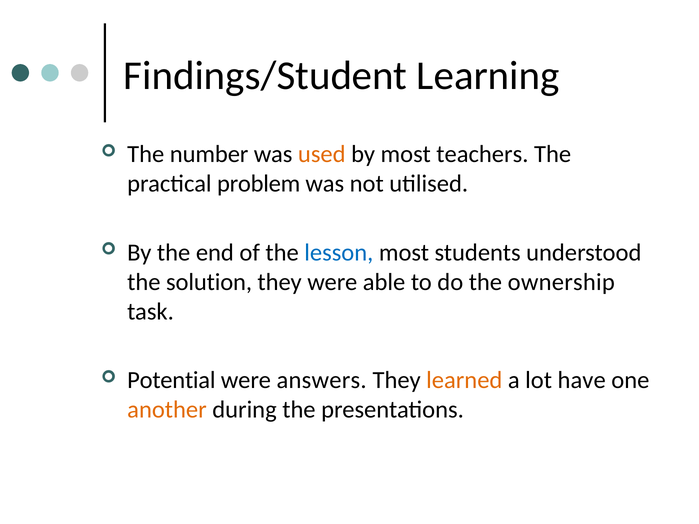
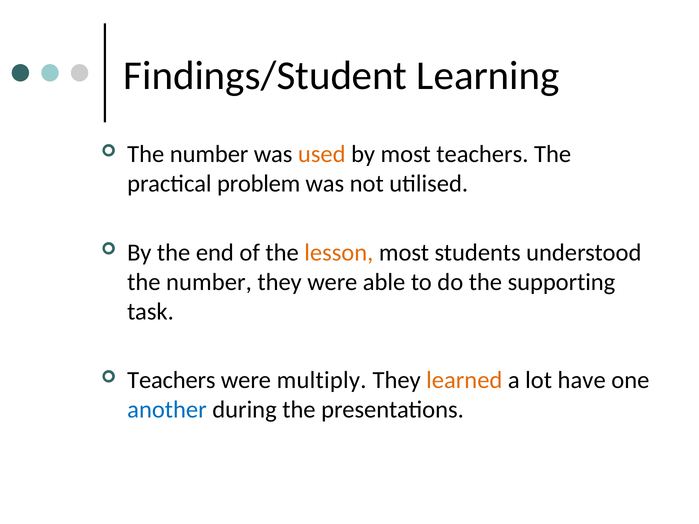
lesson colour: blue -> orange (339, 253)
solution: solution -> number (209, 282)
ownership: ownership -> supporting (561, 282)
Potential: Potential -> Teachers (171, 380)
answers: answers -> multiply (322, 380)
another colour: orange -> blue (167, 410)
